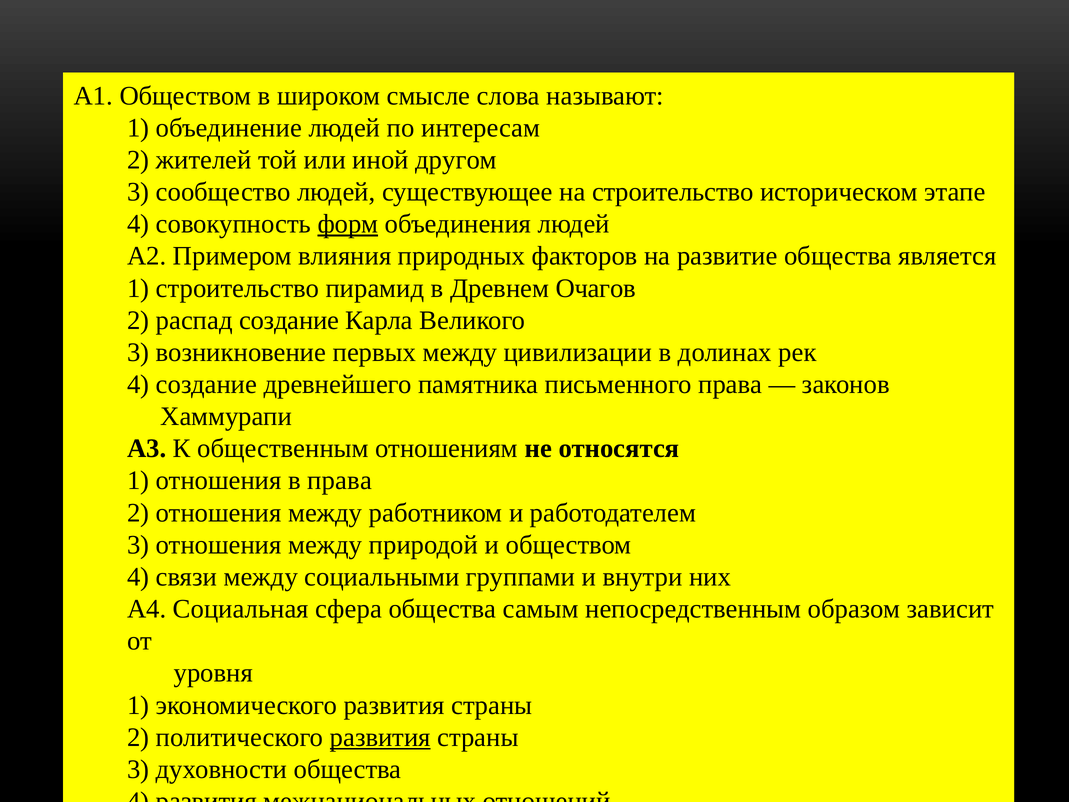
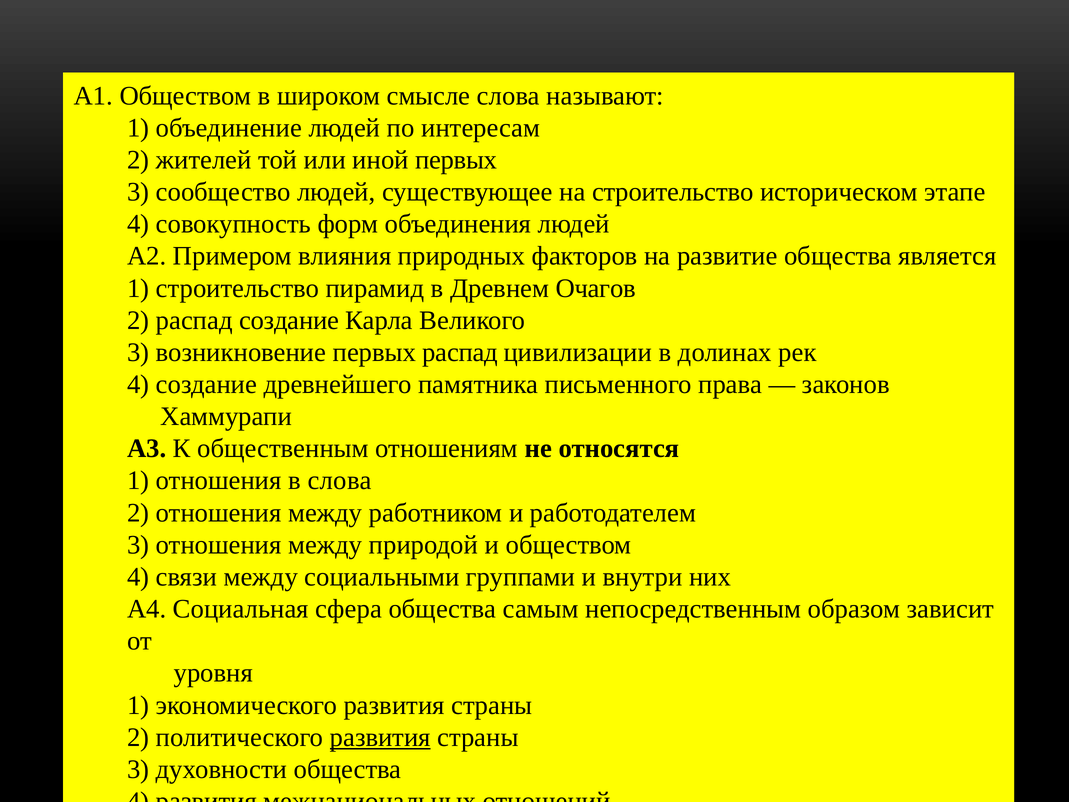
иной другом: другом -> первых (456, 160)
форм underline: present -> none (348, 224)
первых между: между -> распад (460, 352)
в права: права -> слова (340, 481)
